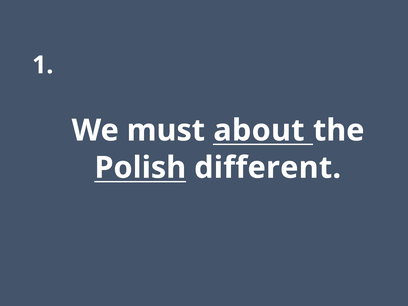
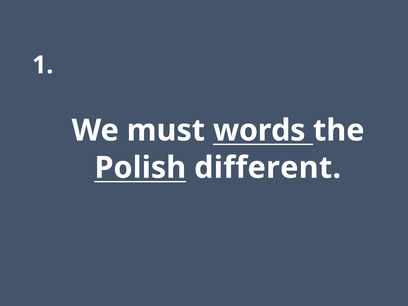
about: about -> words (259, 130)
